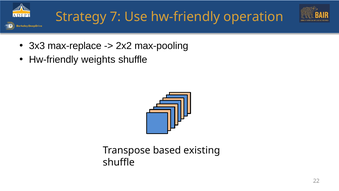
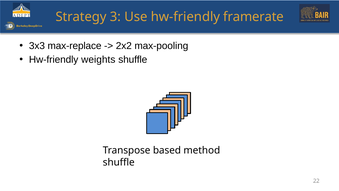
7: 7 -> 3 (115, 17)
operation: operation -> framerate (253, 17)
existing: existing -> method (202, 150)
